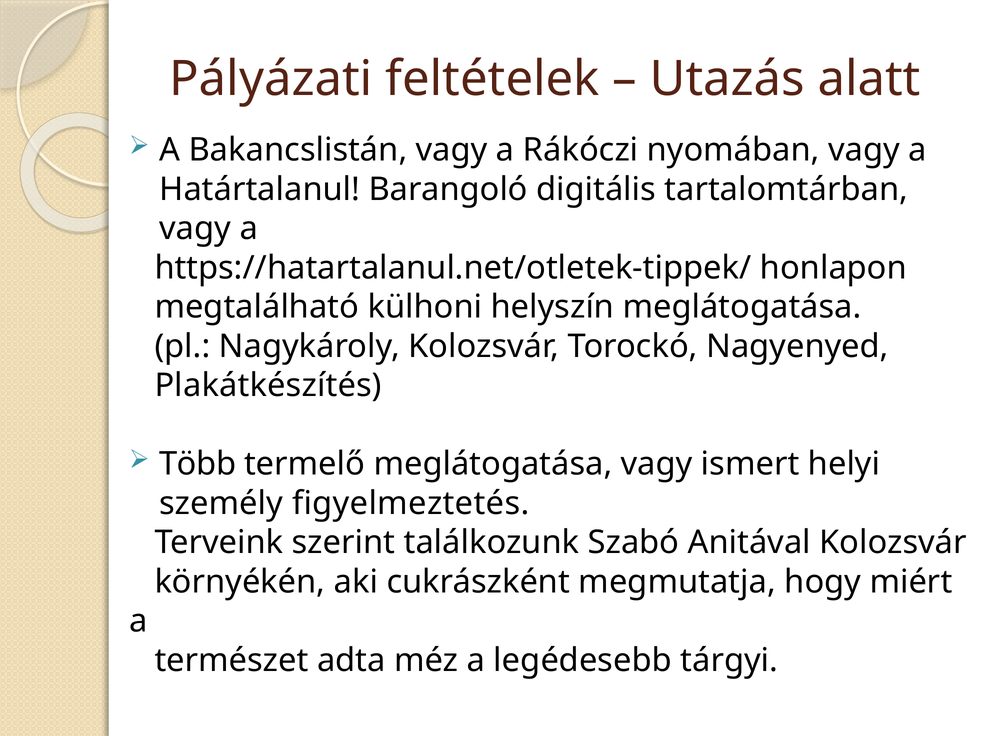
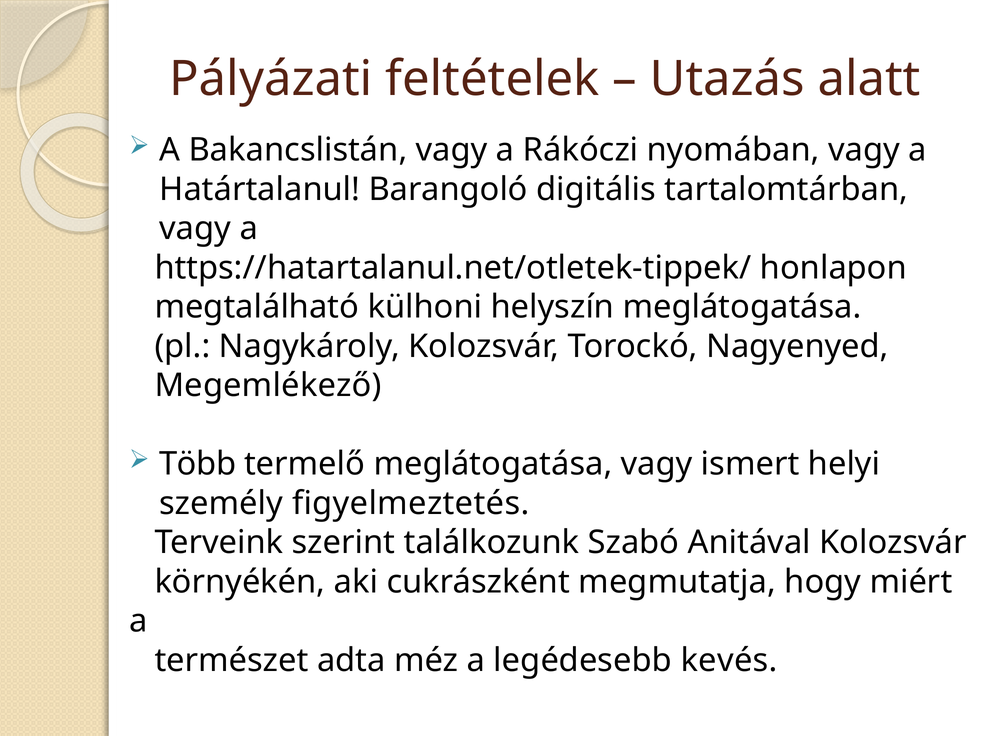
Plakátkészítés: Plakátkészítés -> Megemlékező (268, 385)
tárgyi: tárgyi -> kevés (729, 660)
